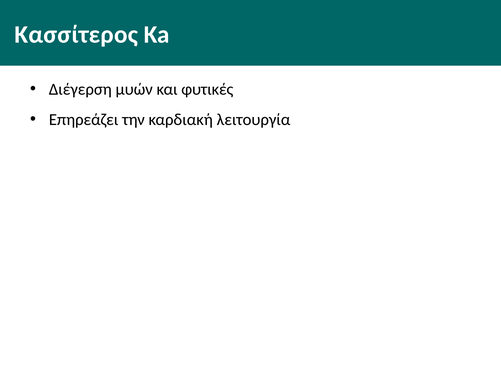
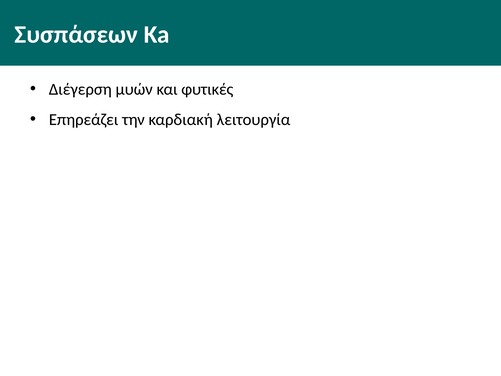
Κασσίτερος: Κασσίτερος -> Συσπάσεων (76, 35)
